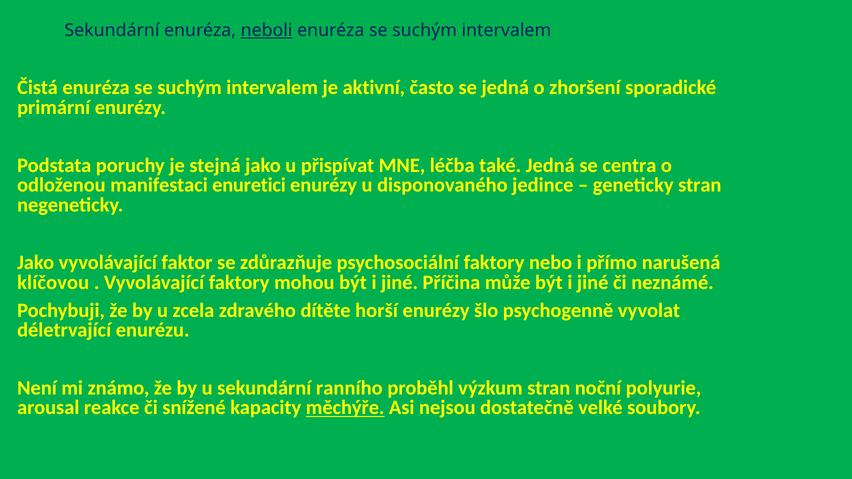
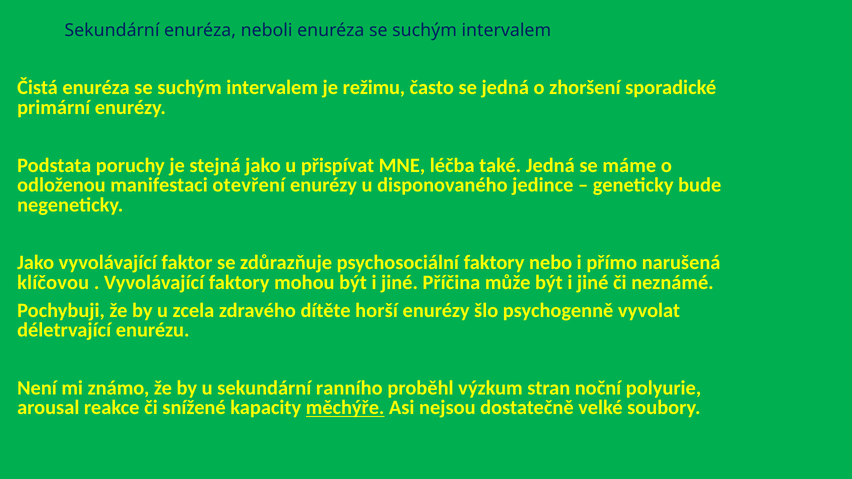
neboli underline: present -> none (267, 30)
aktivní: aktivní -> režimu (374, 88)
centra: centra -> máme (629, 165)
enuretici: enuretici -> otevření (249, 185)
geneticky stran: stran -> bude (700, 185)
